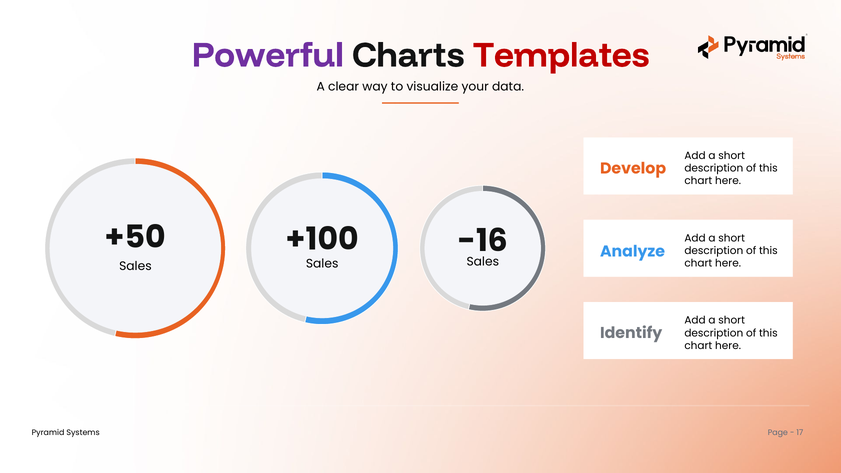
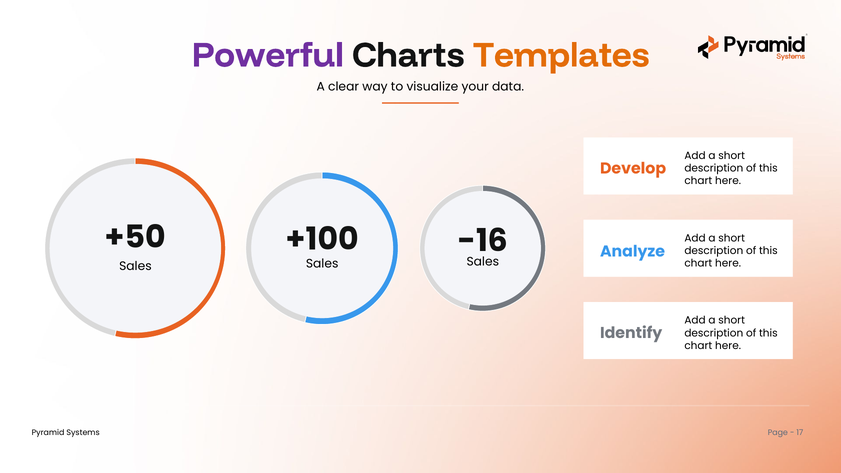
Templates colour: red -> orange (561, 55)
